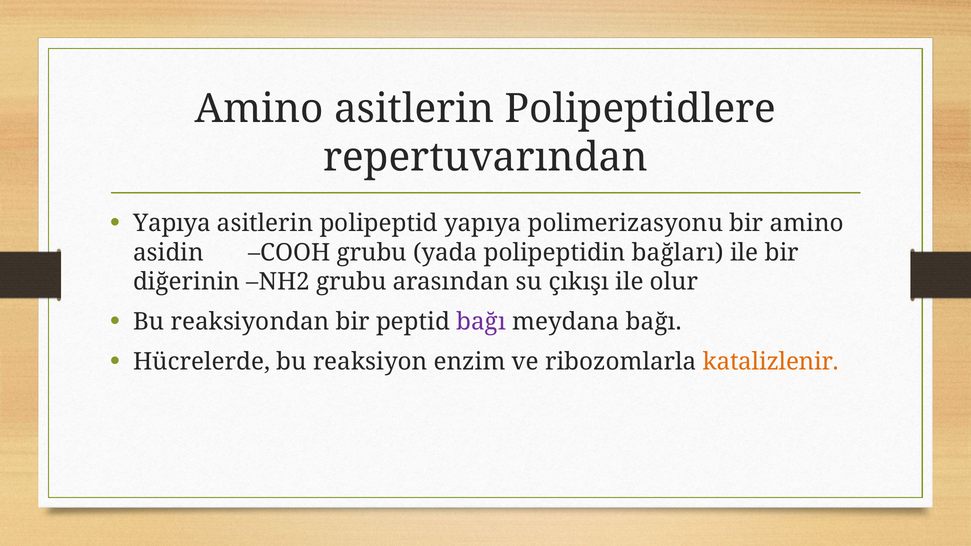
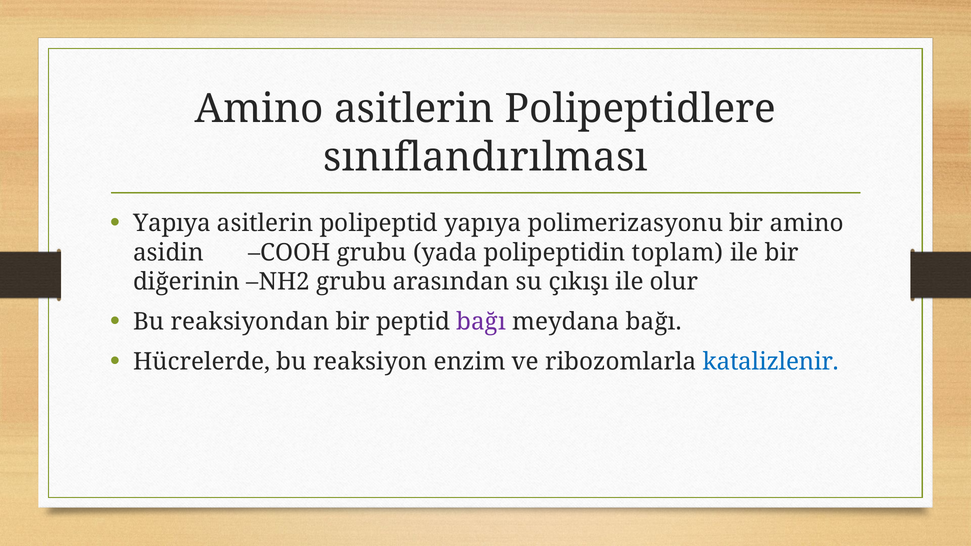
repertuvarından: repertuvarından -> sınıflandırılması (485, 157)
bağları: bağları -> toplam (678, 253)
katalizlenir colour: orange -> blue (771, 362)
